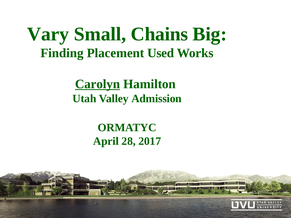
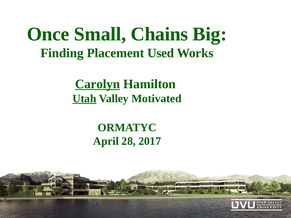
Vary: Vary -> Once (48, 34)
Utah underline: none -> present (84, 99)
Admission: Admission -> Motivated (156, 99)
